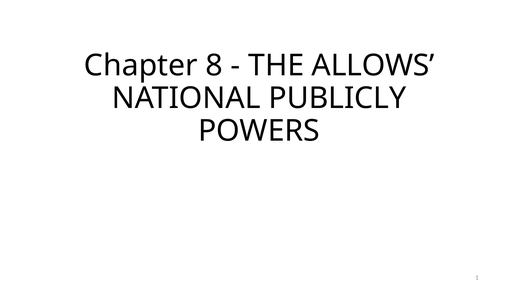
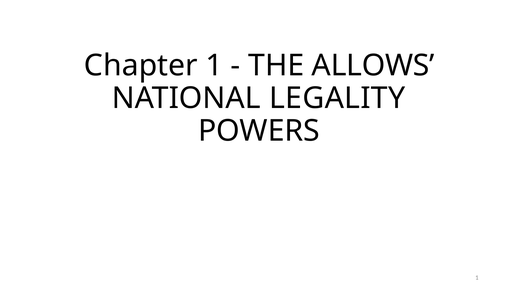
Chapter 8: 8 -> 1 (214, 66)
PUBLICLY: PUBLICLY -> LEGALITY (337, 98)
